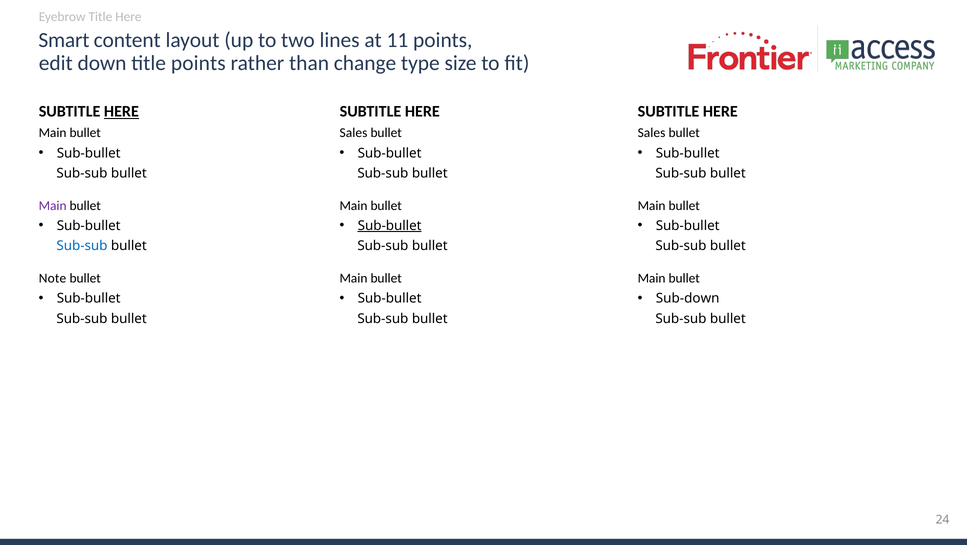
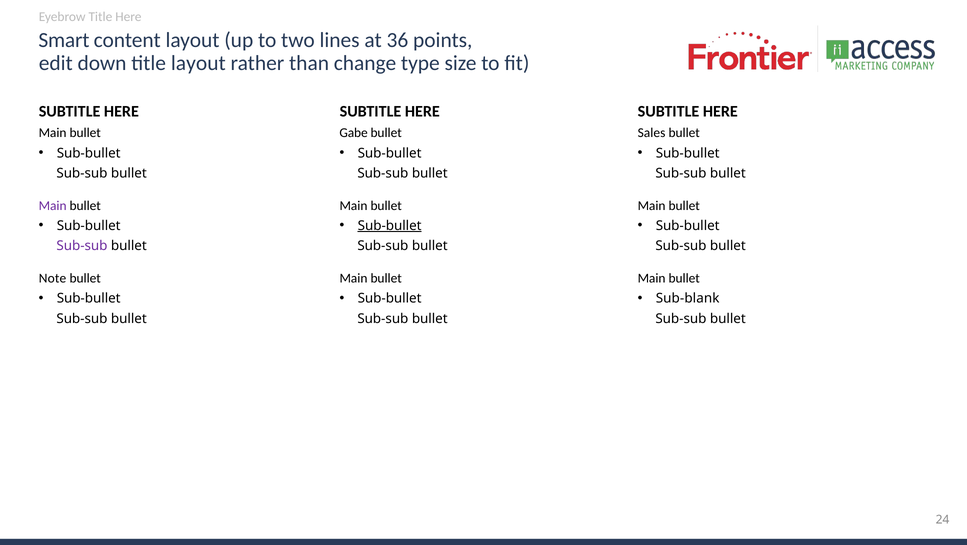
11: 11 -> 36 (397, 40)
title points: points -> layout (198, 63)
HERE underline: present -> none (121, 111)
Sales: Sales -> Gabe (354, 133)
Sub-sub colour: blue -> purple (82, 246)
Sub-down: Sub-down -> Sub-blank (688, 298)
